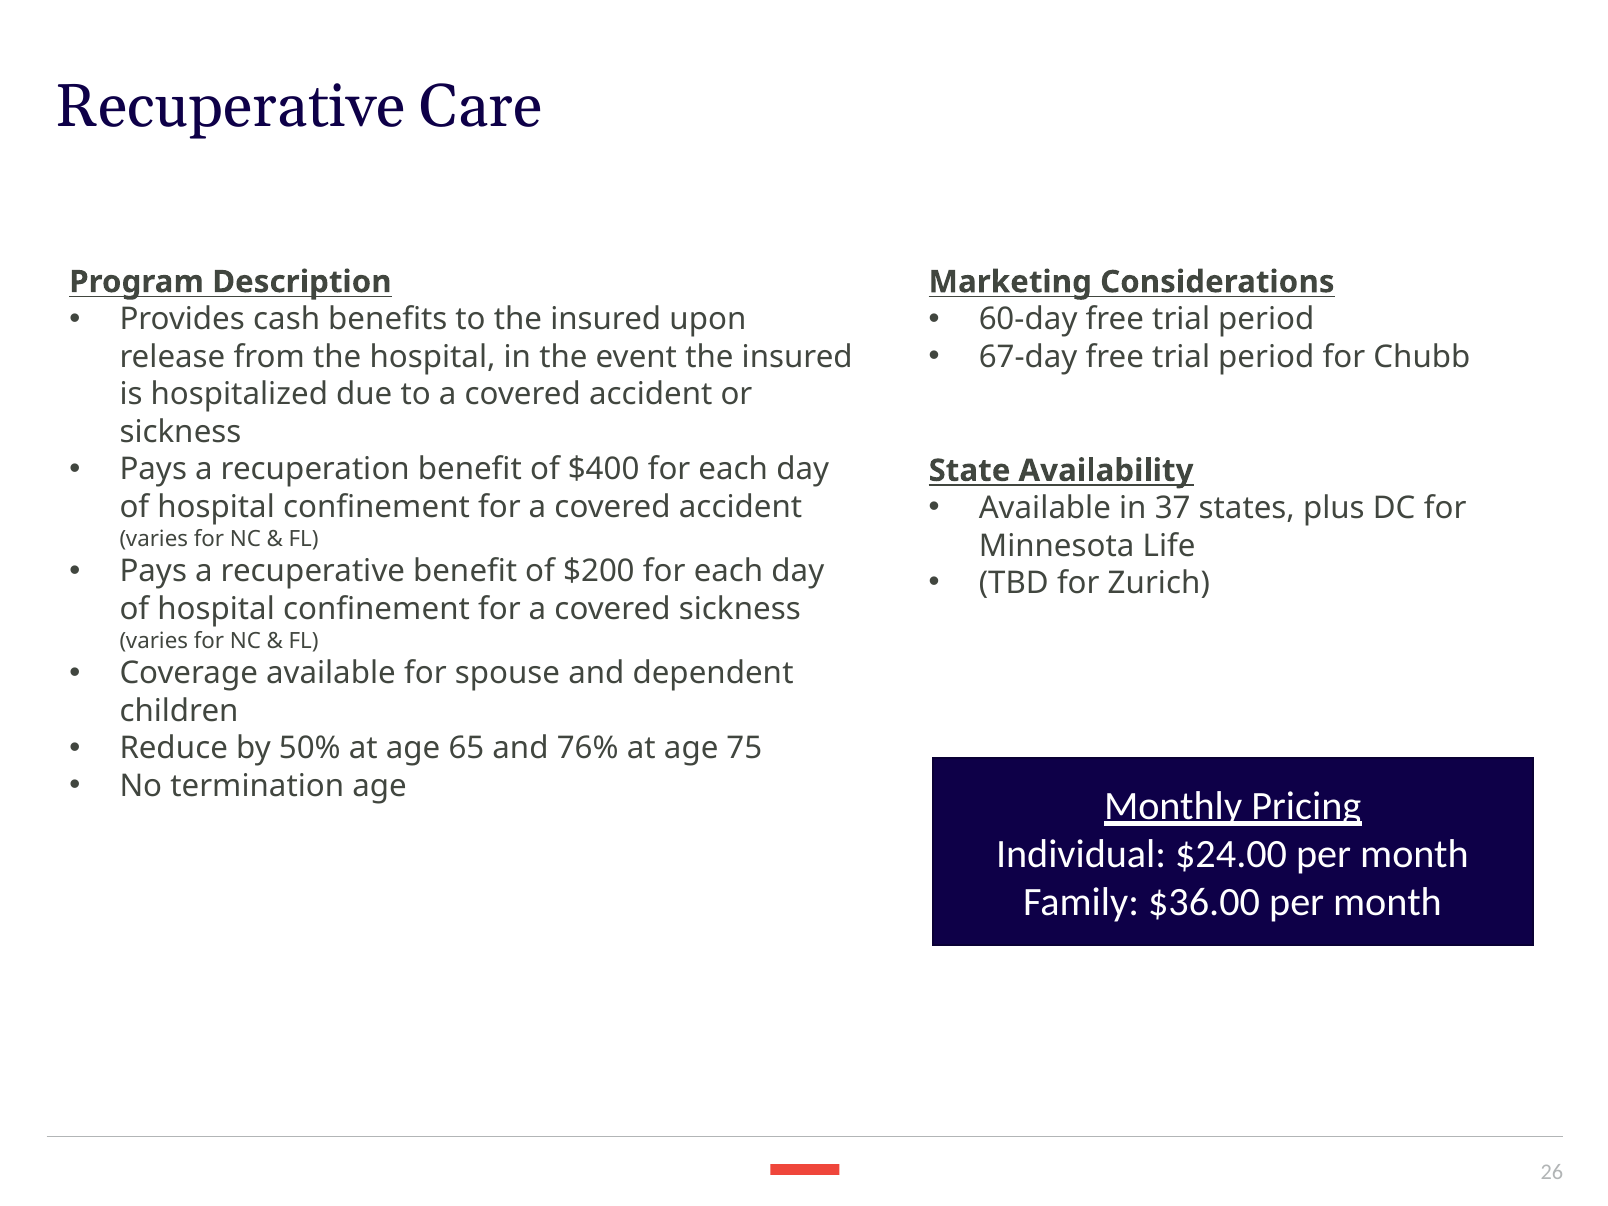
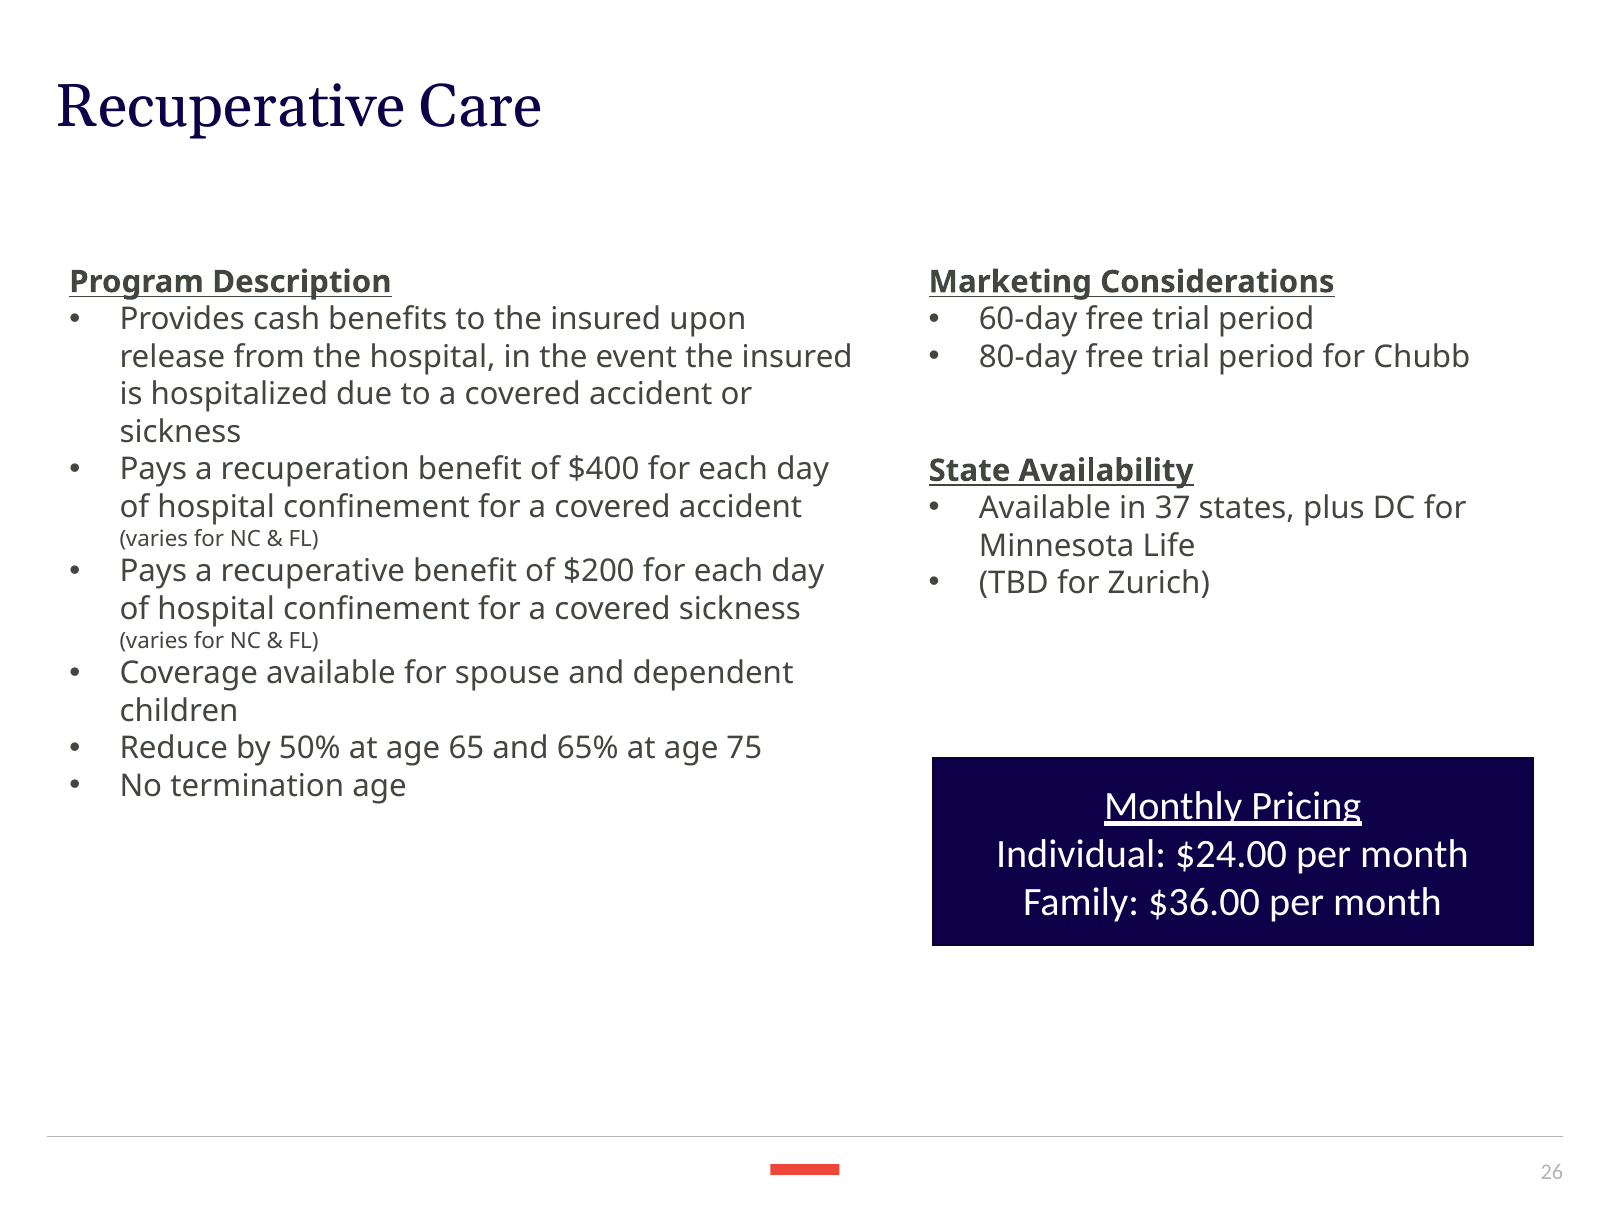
67-day: 67-day -> 80-day (1028, 357)
76%: 76% -> 65% (588, 749)
